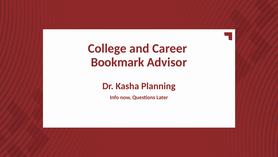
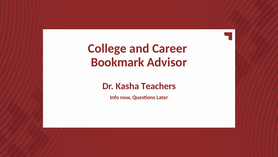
Planning: Planning -> Teachers (158, 86)
